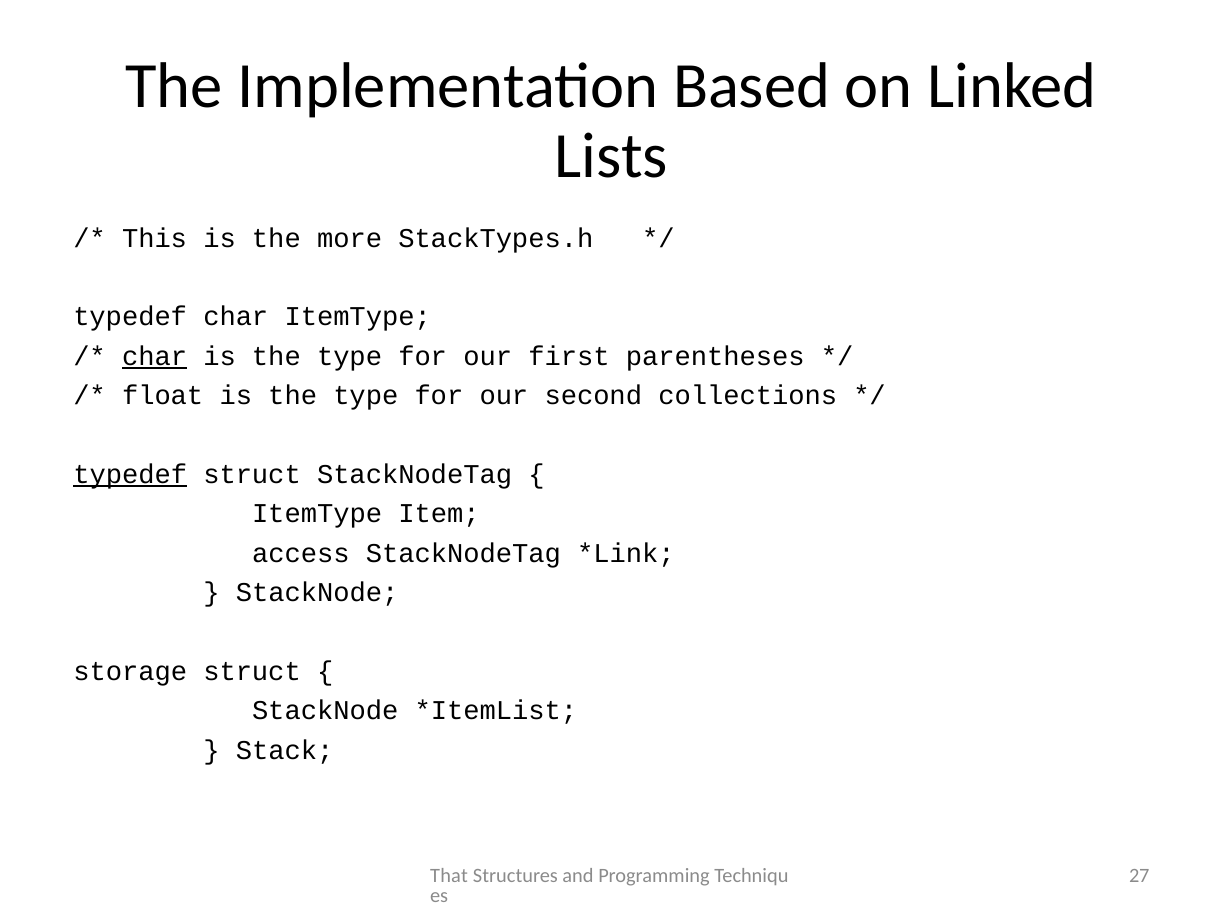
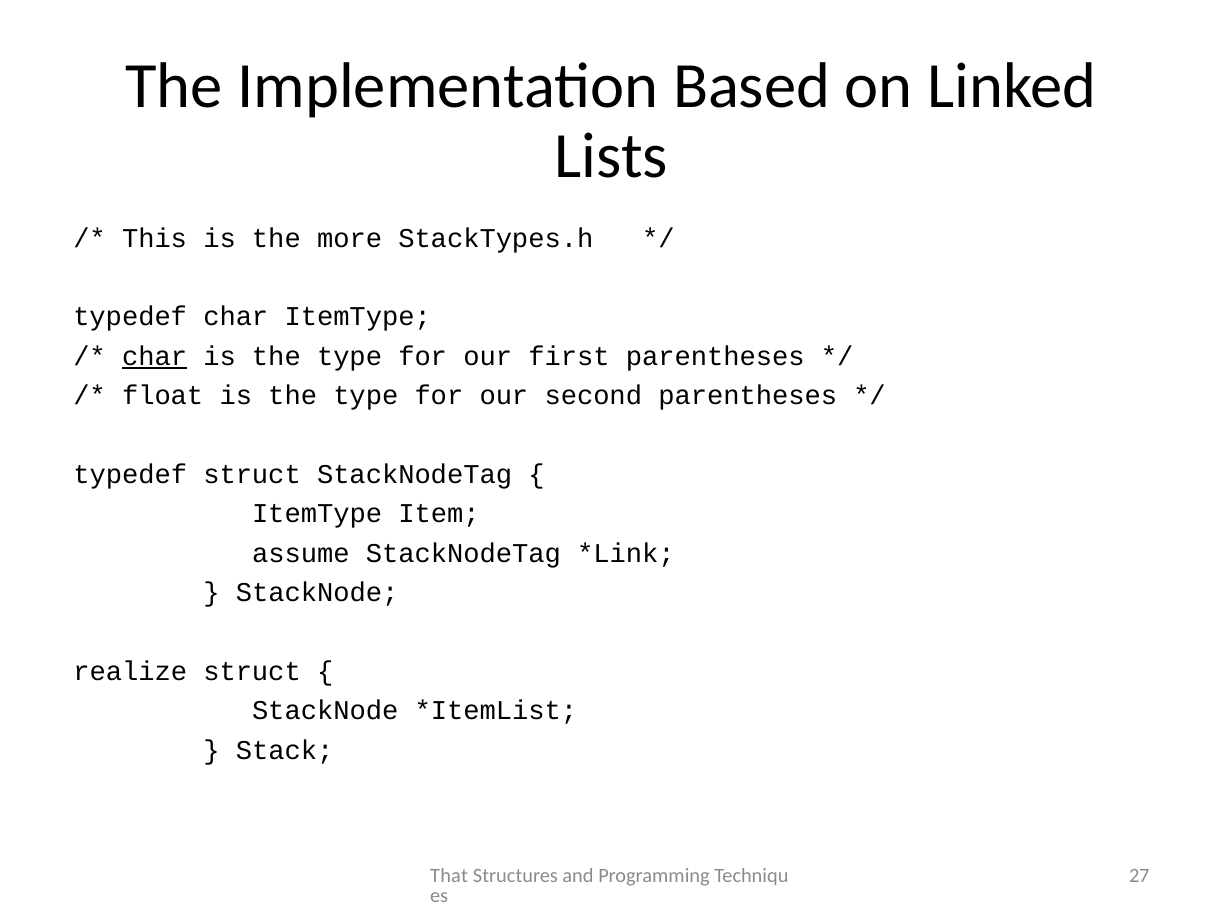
second collections: collections -> parentheses (748, 396)
typedef underline: present -> none (130, 475)
access: access -> assume (301, 553)
storage: storage -> realize (130, 672)
